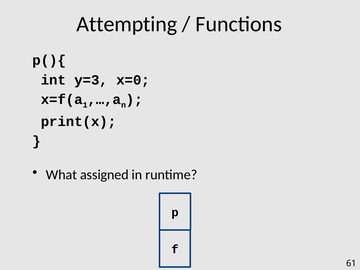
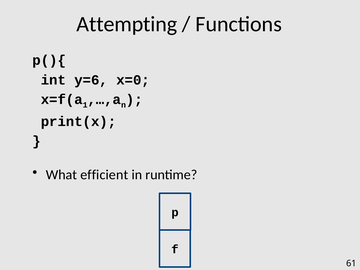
y=3: y=3 -> y=6 (91, 80)
assigned: assigned -> efficient (104, 175)
